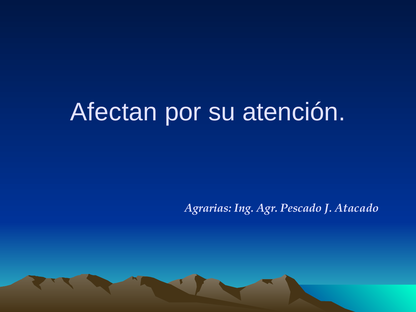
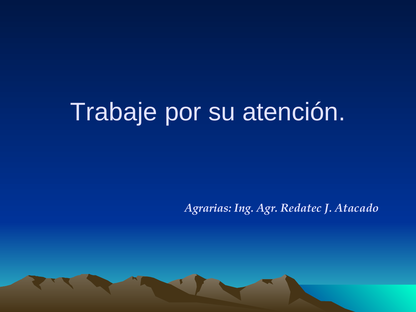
Afectan: Afectan -> Trabaje (114, 112)
Pescado: Pescado -> Redatec (301, 208)
